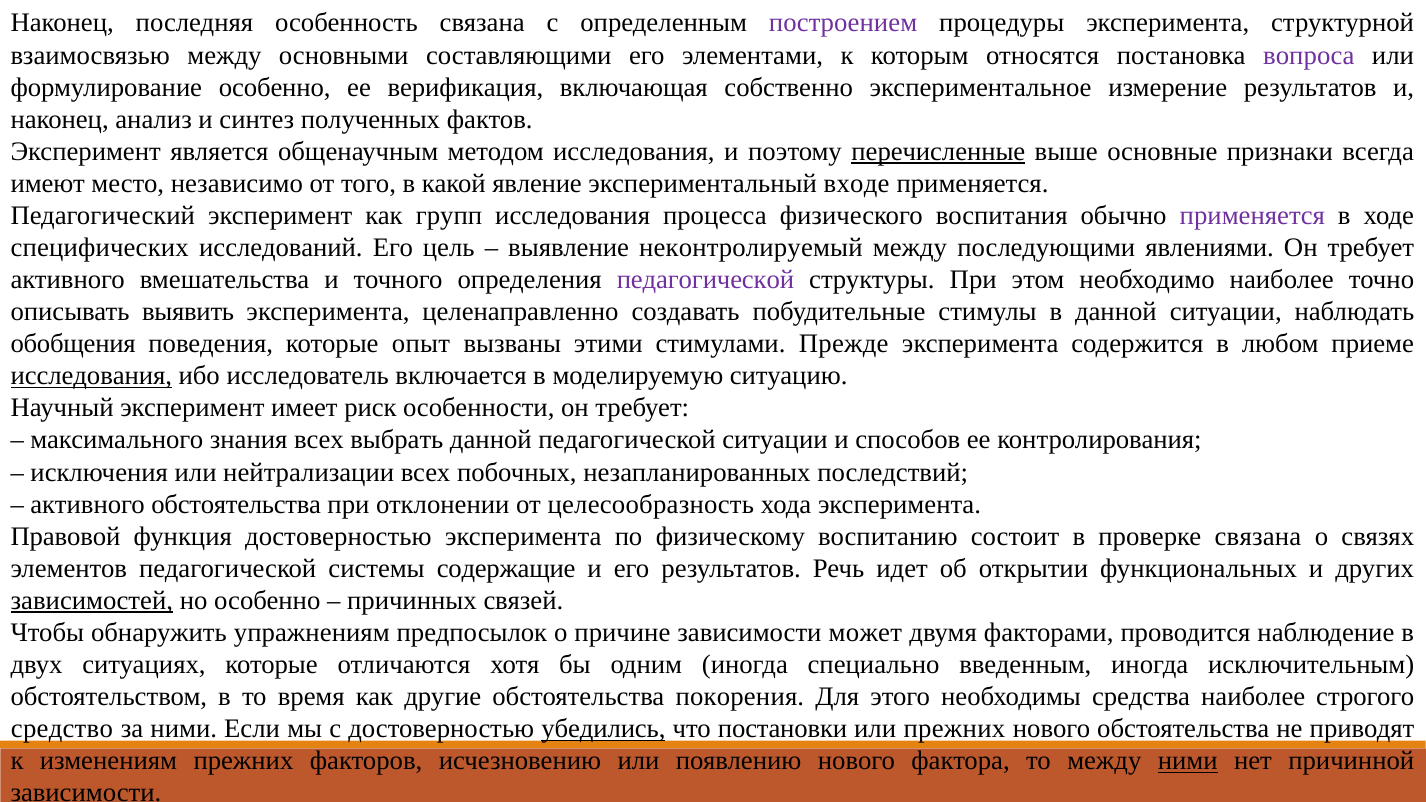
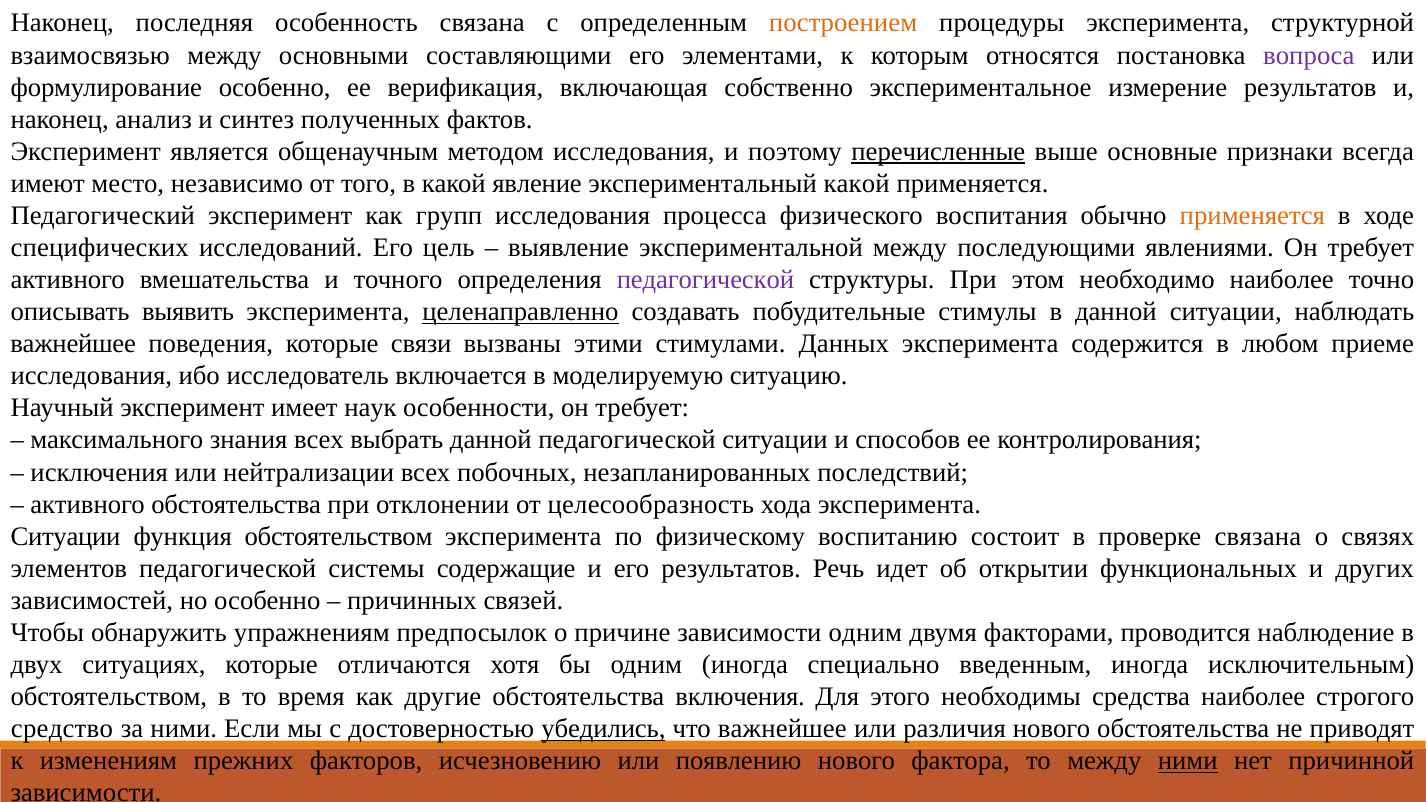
построением colour: purple -> orange (843, 23)
экспериментальный входе: входе -> какой (857, 184)
применяется colour: purple -> orange (1252, 216)
неконтролируемый: неконтролируемый -> экспериментальной (751, 248)
целенаправленно underline: none -> present (520, 312)
обобщения: обобщения -> важнейшее (73, 344)
опыт: опыт -> связи (421, 344)
Прежде: Прежде -> Данных (844, 344)
исследования underline: present -> none (91, 376)
риск: риск -> наук (370, 408)
Правовой: Правовой -> Ситуации (66, 536)
функция достоверностью: достоверностью -> обстоятельством (339, 536)
зависимостей underline: present -> none (92, 601)
зависимости может: может -> одним (865, 633)
покорения: покорения -> включения (740, 697)
что постановки: постановки -> важнейшее (782, 729)
или прежних: прежних -> различия (955, 729)
